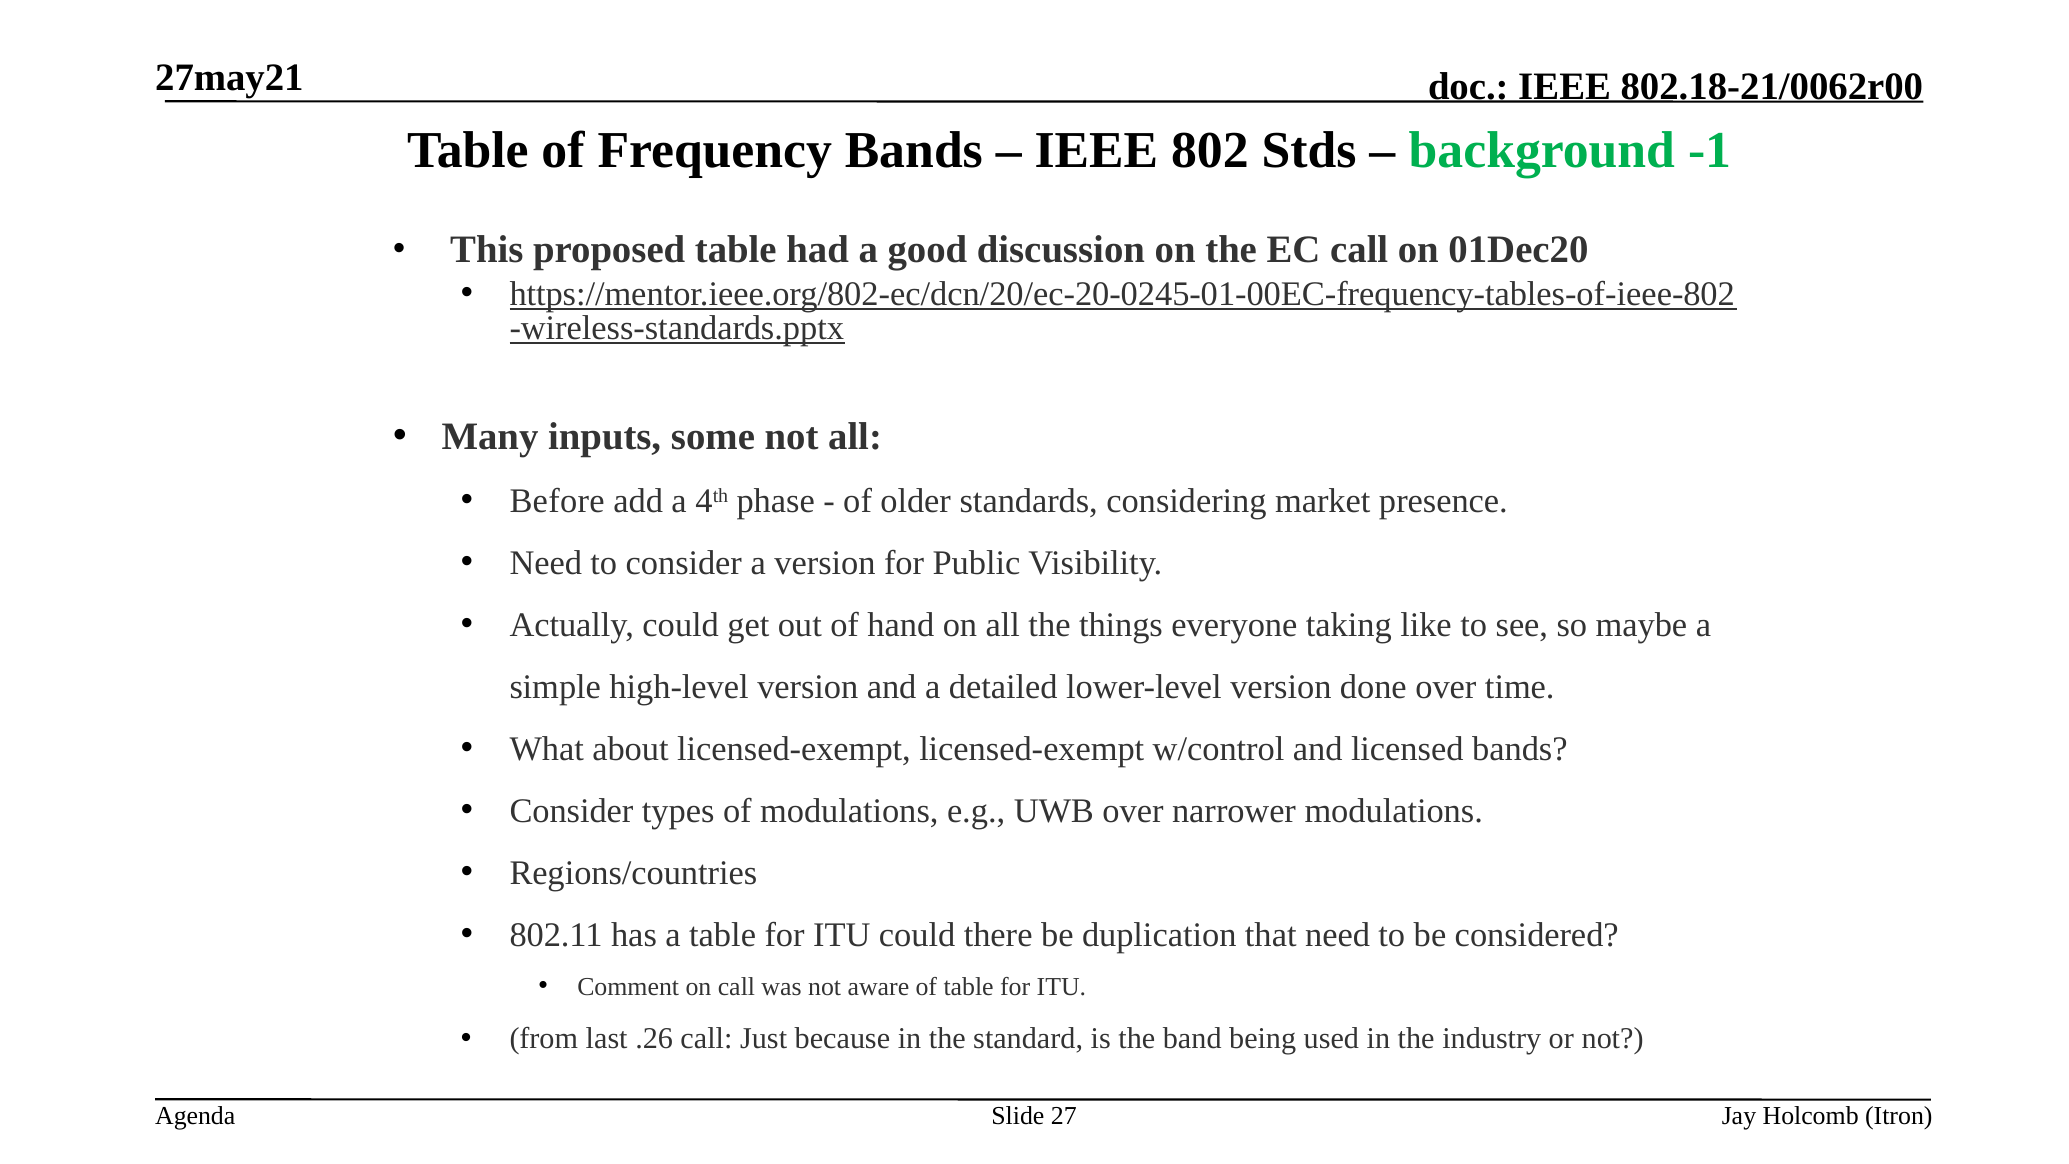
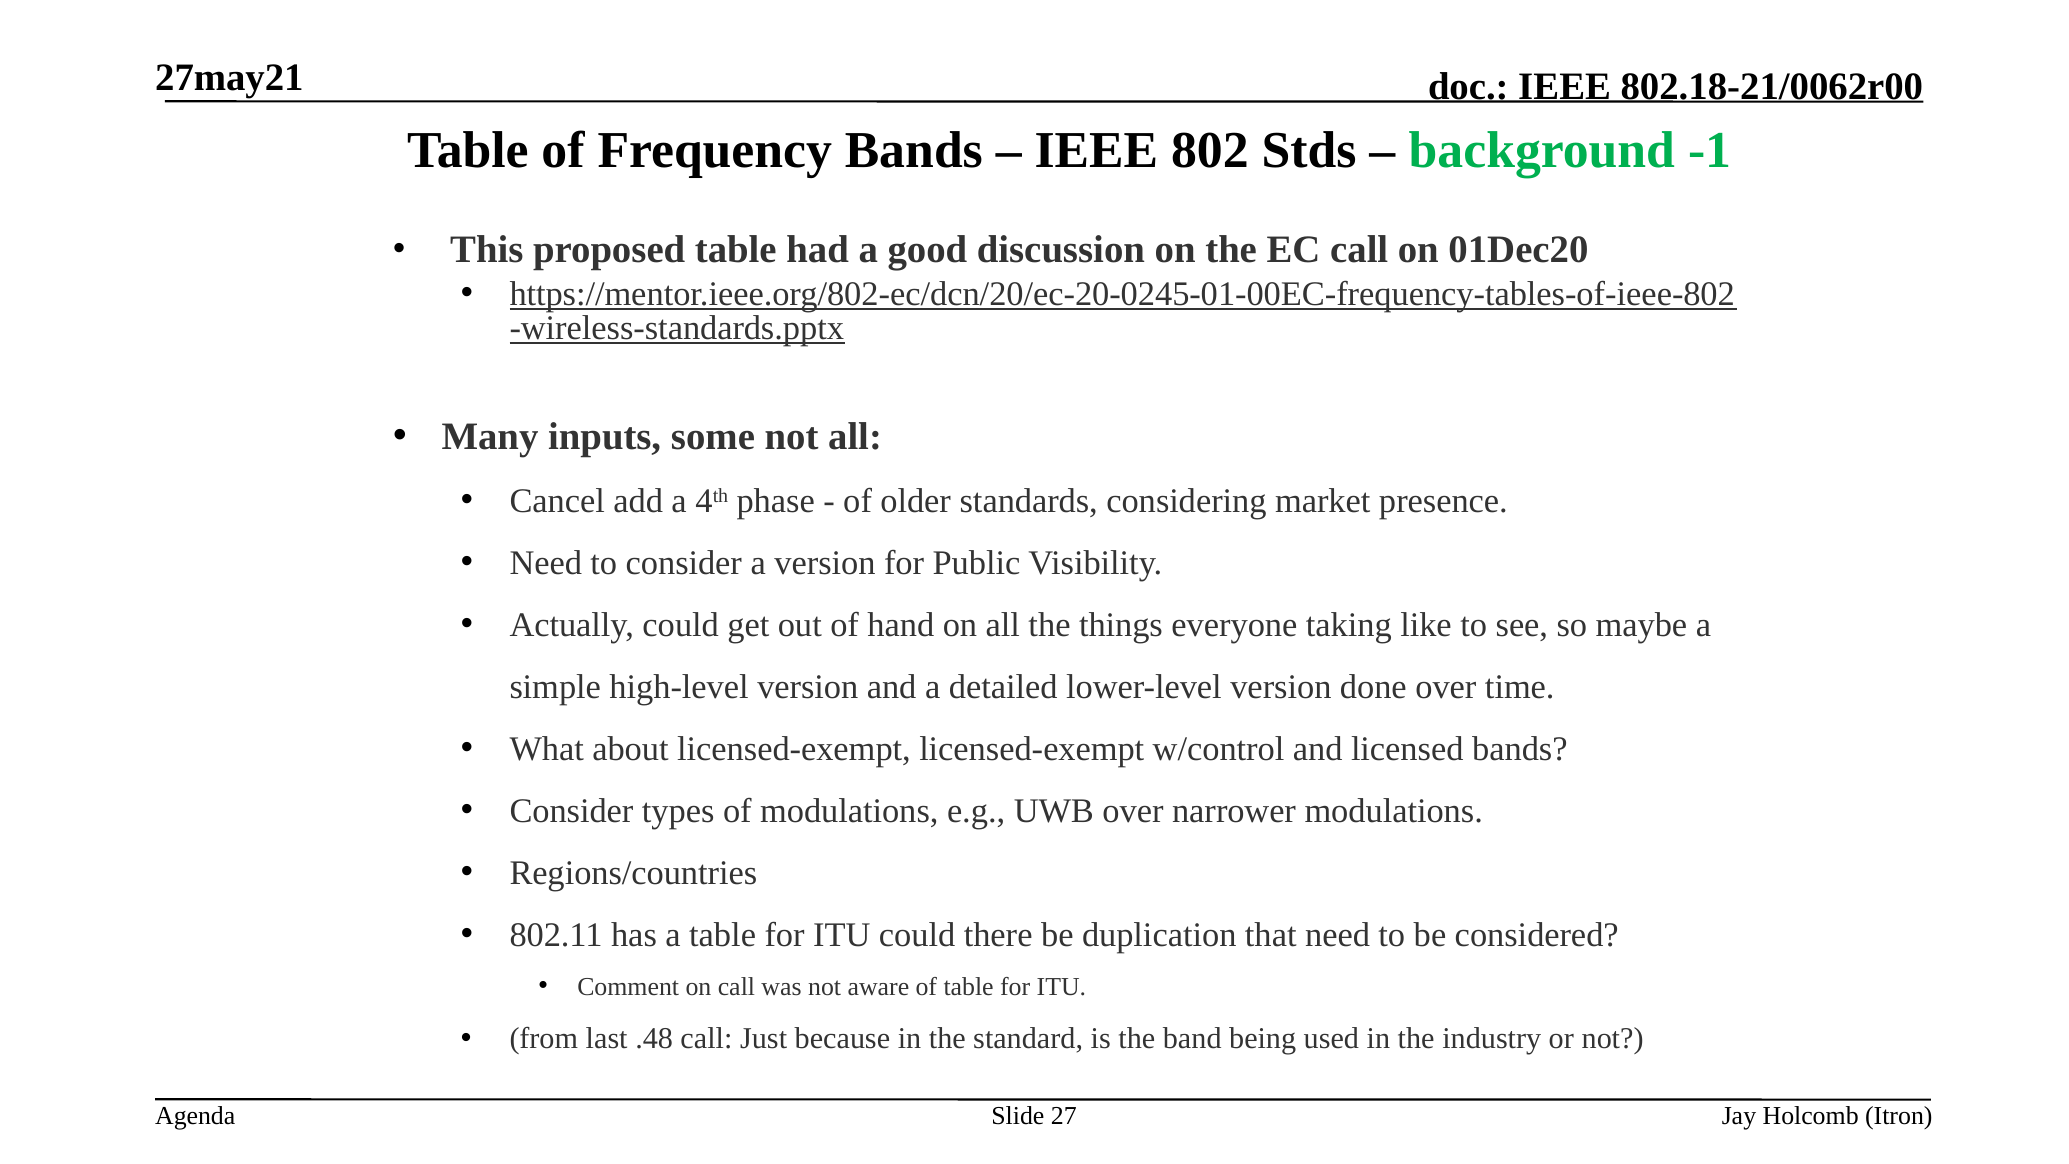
Before: Before -> Cancel (557, 501)
.26: .26 -> .48 (654, 1039)
